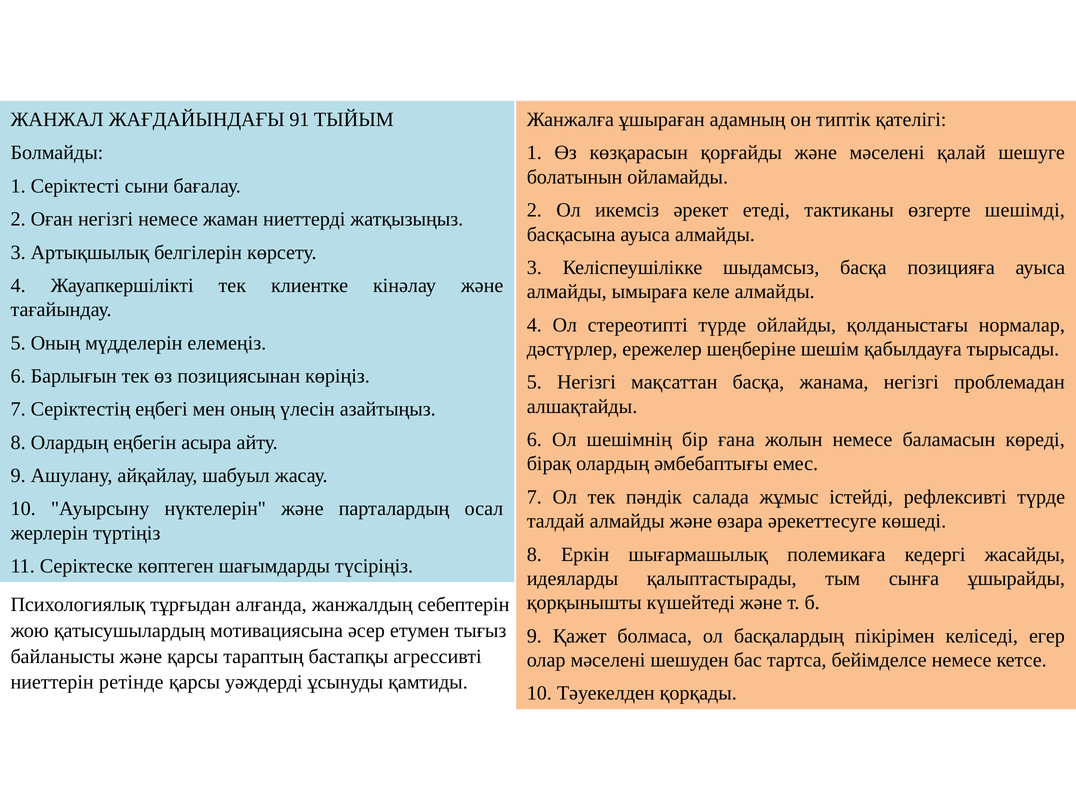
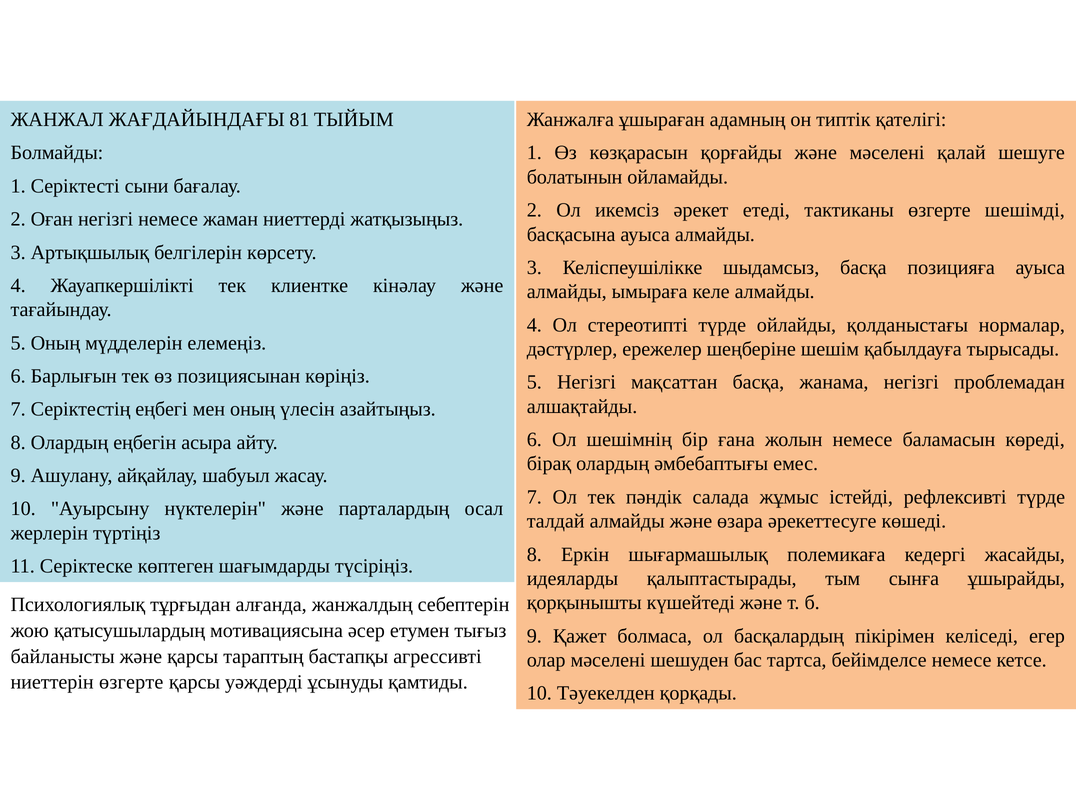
91: 91 -> 81 (299, 120)
ниеттерін ретінде: ретінде -> өзгерте (131, 682)
